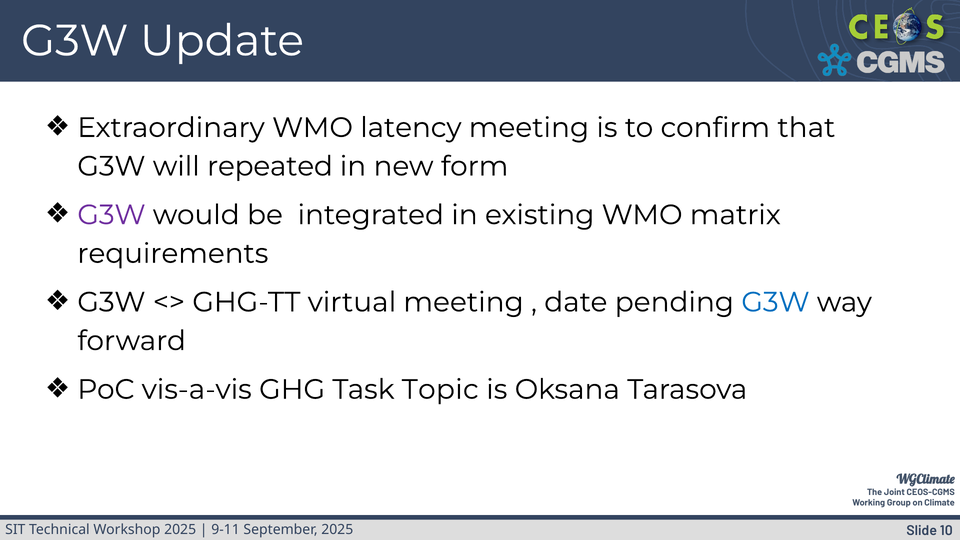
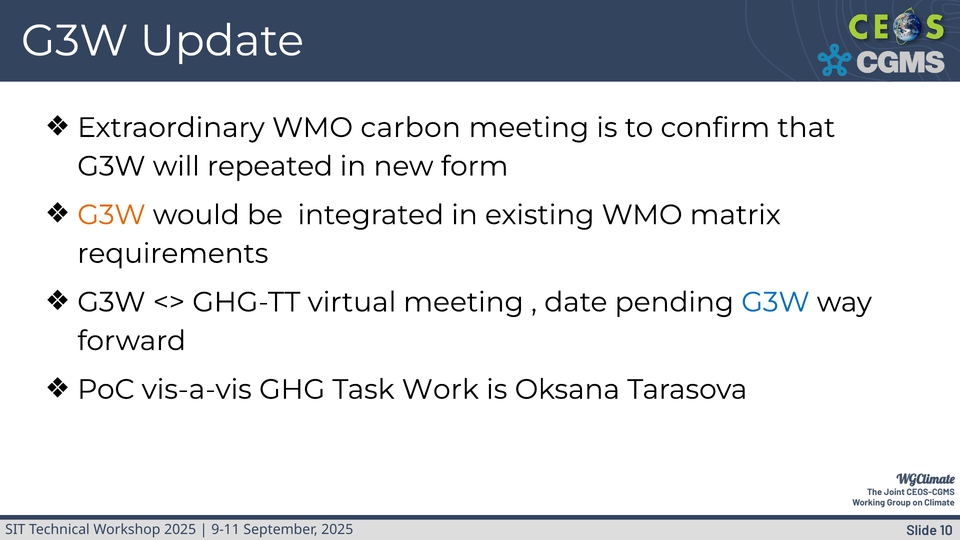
latency: latency -> carbon (411, 128)
G3W colour: purple -> orange (111, 215)
Topic: Topic -> Work (440, 390)
